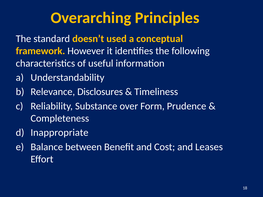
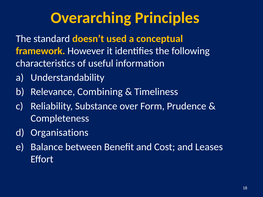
Disclosures: Disclosures -> Combining (100, 92)
Inappropriate: Inappropriate -> Organisations (59, 133)
